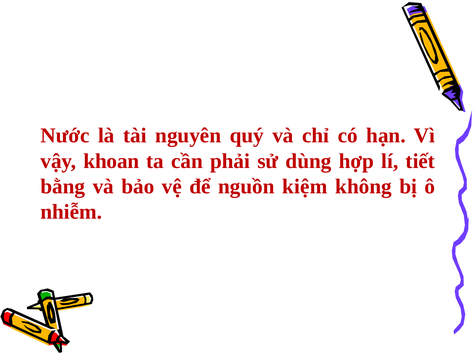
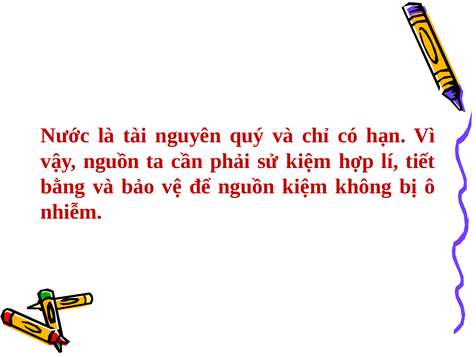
vậy khoan: khoan -> nguồn (111, 161)
sử dùng: dùng -> kiệm (308, 161)
